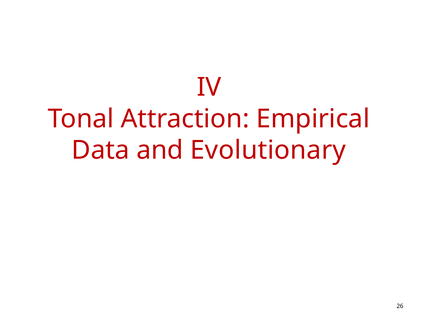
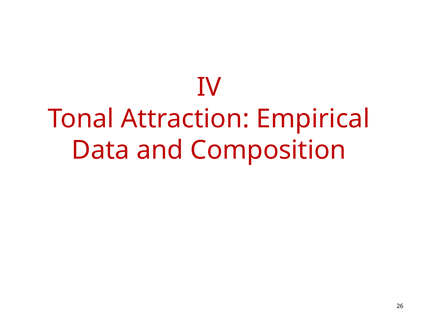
Evolutionary: Evolutionary -> Composition (268, 150)
